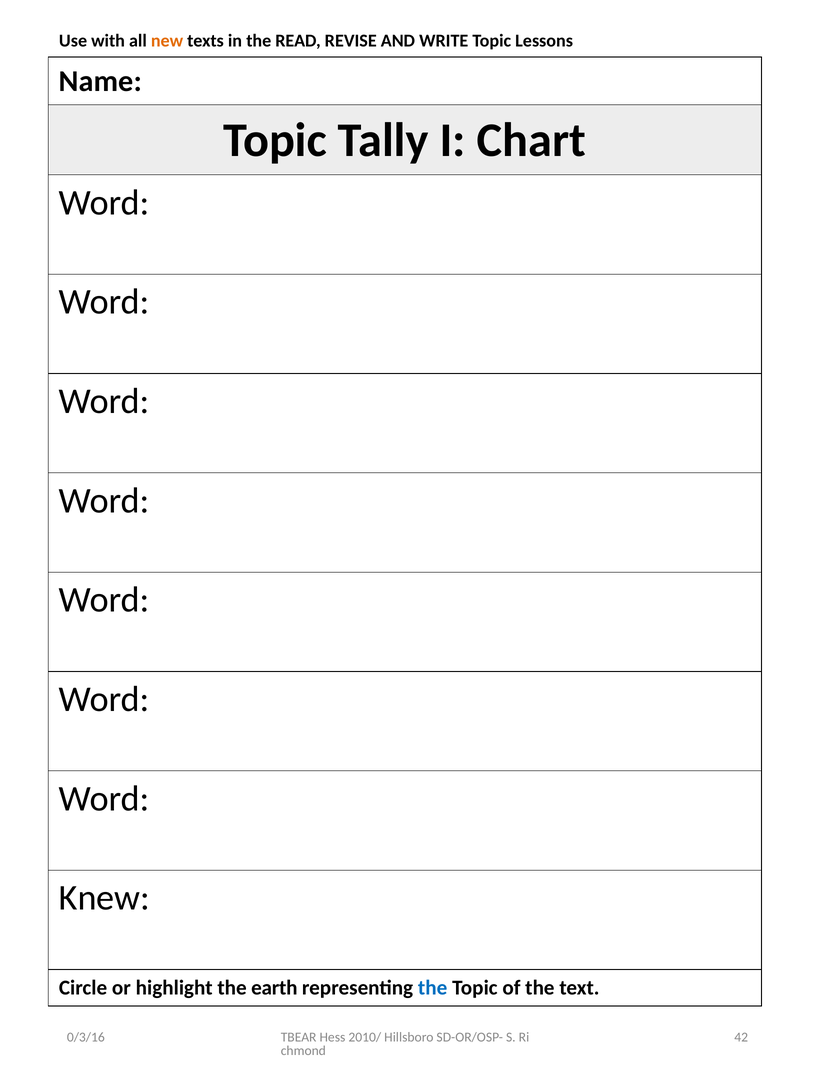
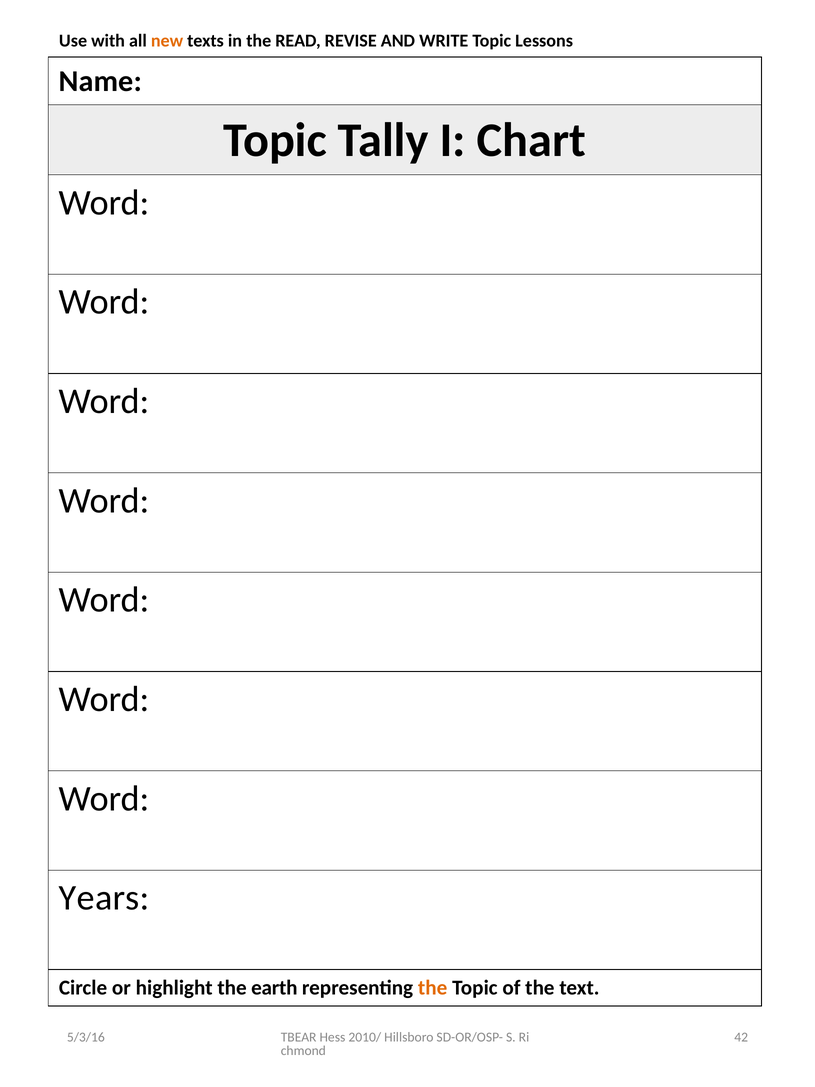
Knew: Knew -> Years (104, 898)
the colour: blue -> orange (433, 988)
0/3/16: 0/3/16 -> 5/3/16 (86, 1037)
